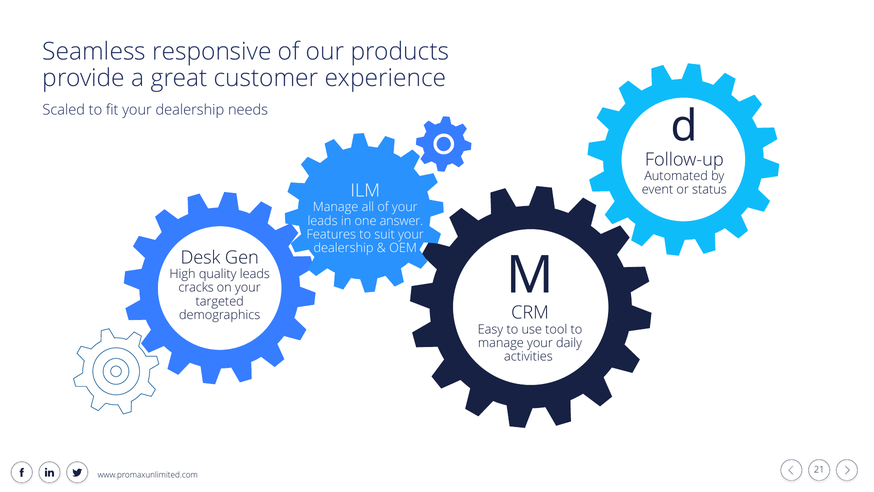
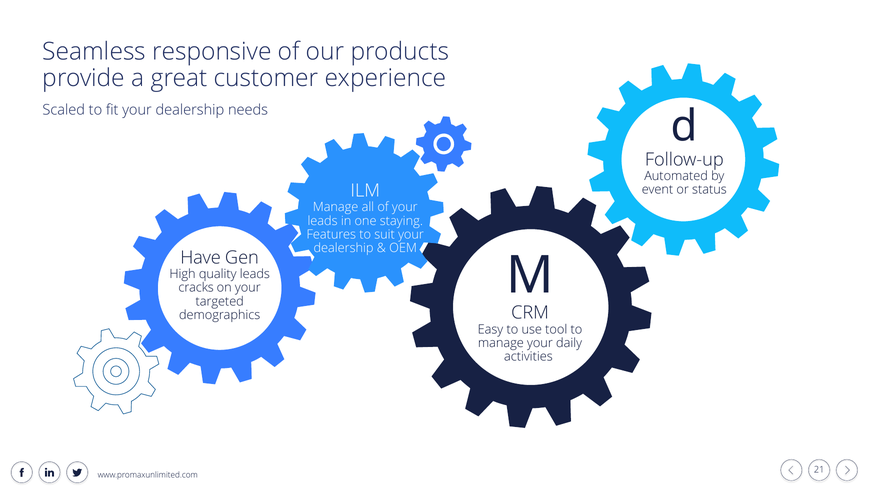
answer: answer -> staying (401, 221)
Desk: Desk -> Have (201, 257)
